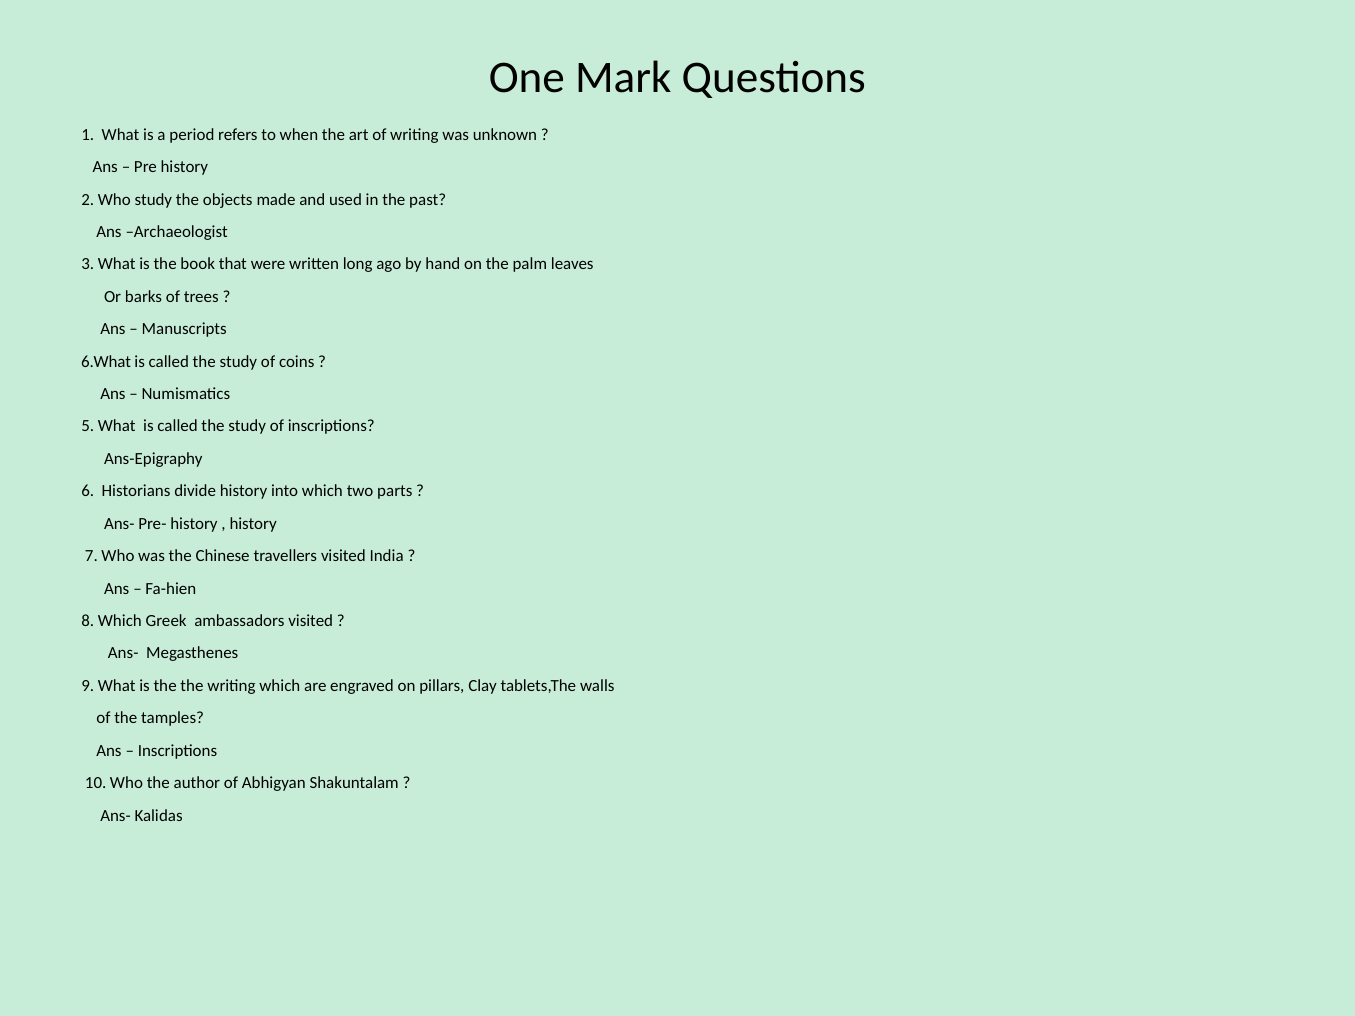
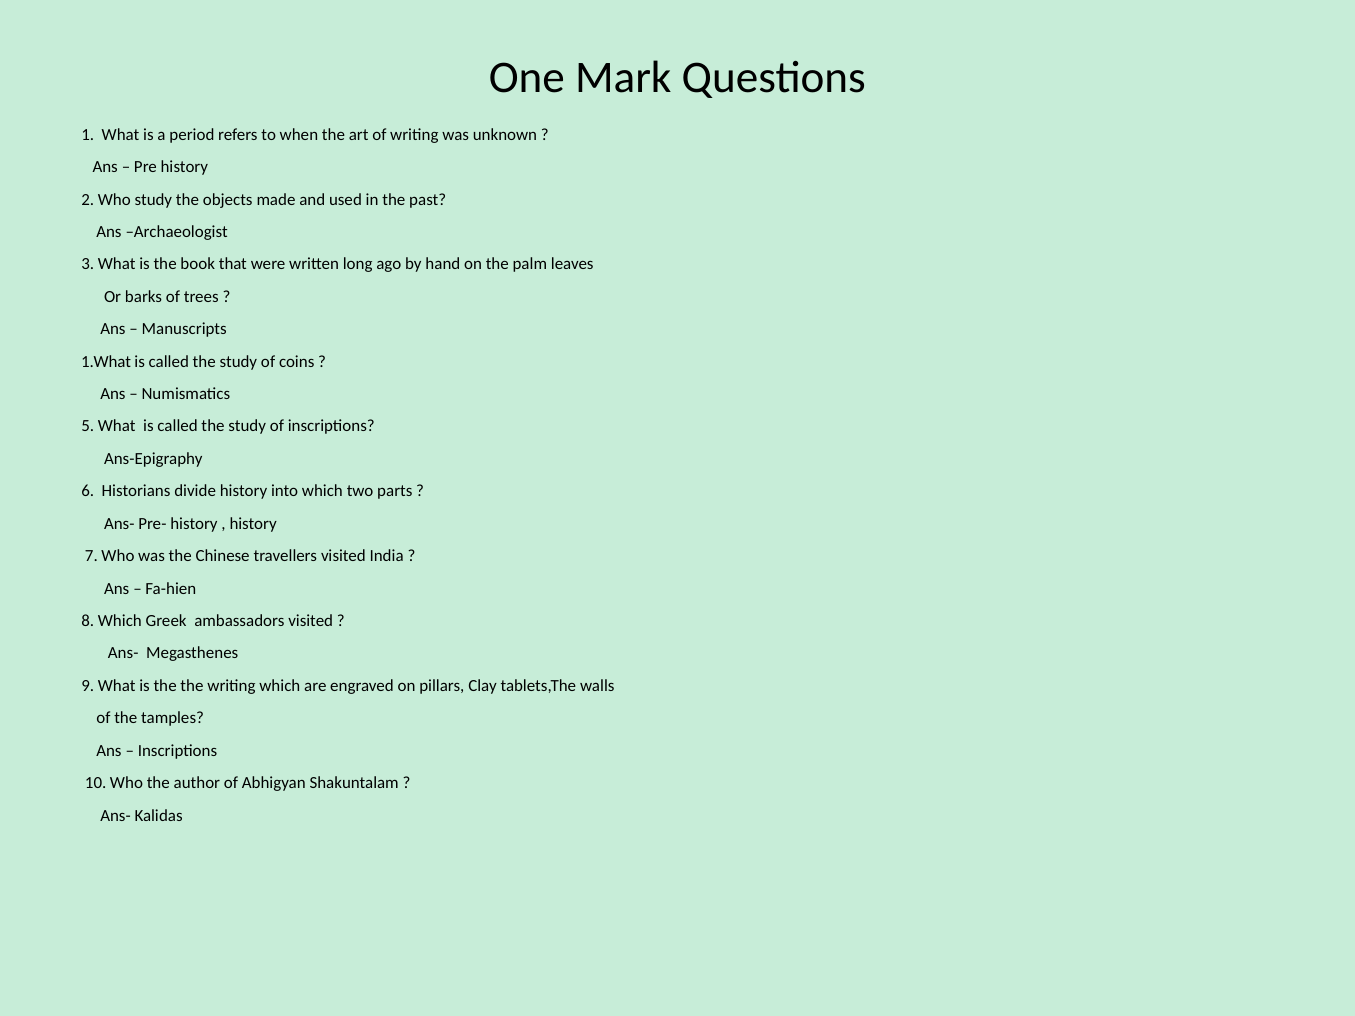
6.What: 6.What -> 1.What (106, 362)
